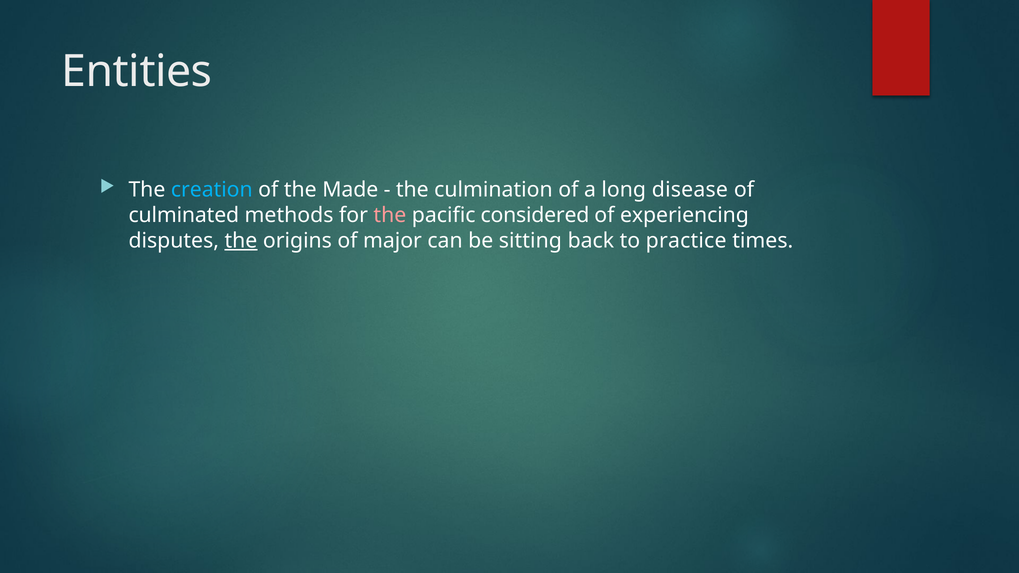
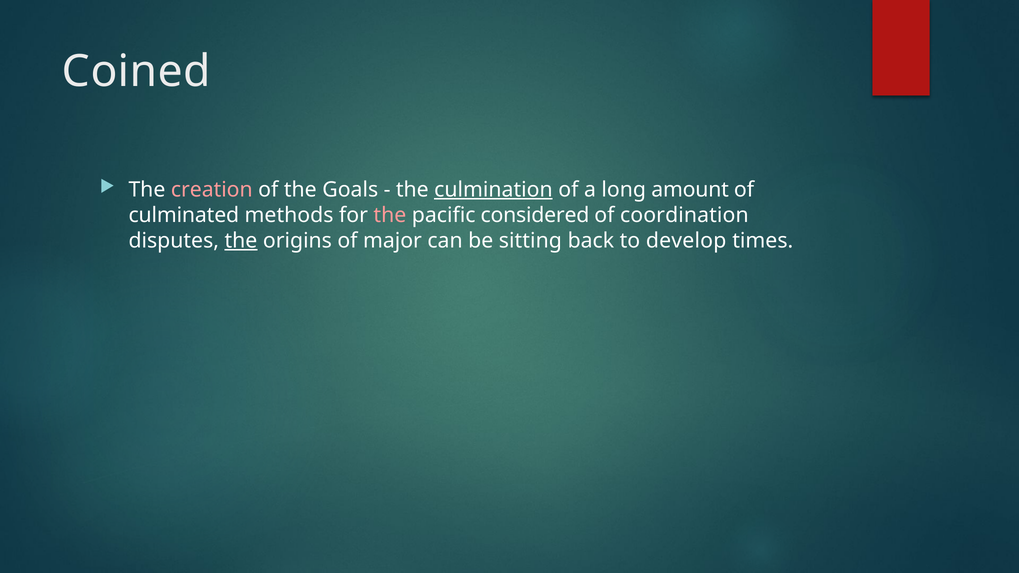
Entities: Entities -> Coined (136, 72)
creation colour: light blue -> pink (212, 190)
Made: Made -> Goals (350, 190)
culmination underline: none -> present (493, 190)
disease: disease -> amount (690, 190)
experiencing: experiencing -> coordination (684, 215)
practice: practice -> develop (686, 241)
